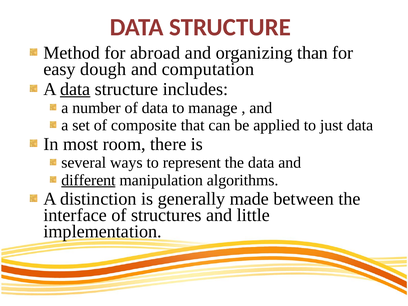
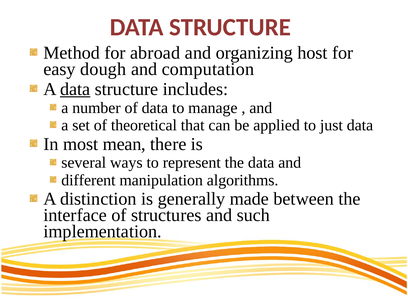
than: than -> host (313, 53)
composite: composite -> theoretical (144, 125)
room: room -> mean (124, 144)
different underline: present -> none (88, 180)
little: little -> such (253, 215)
